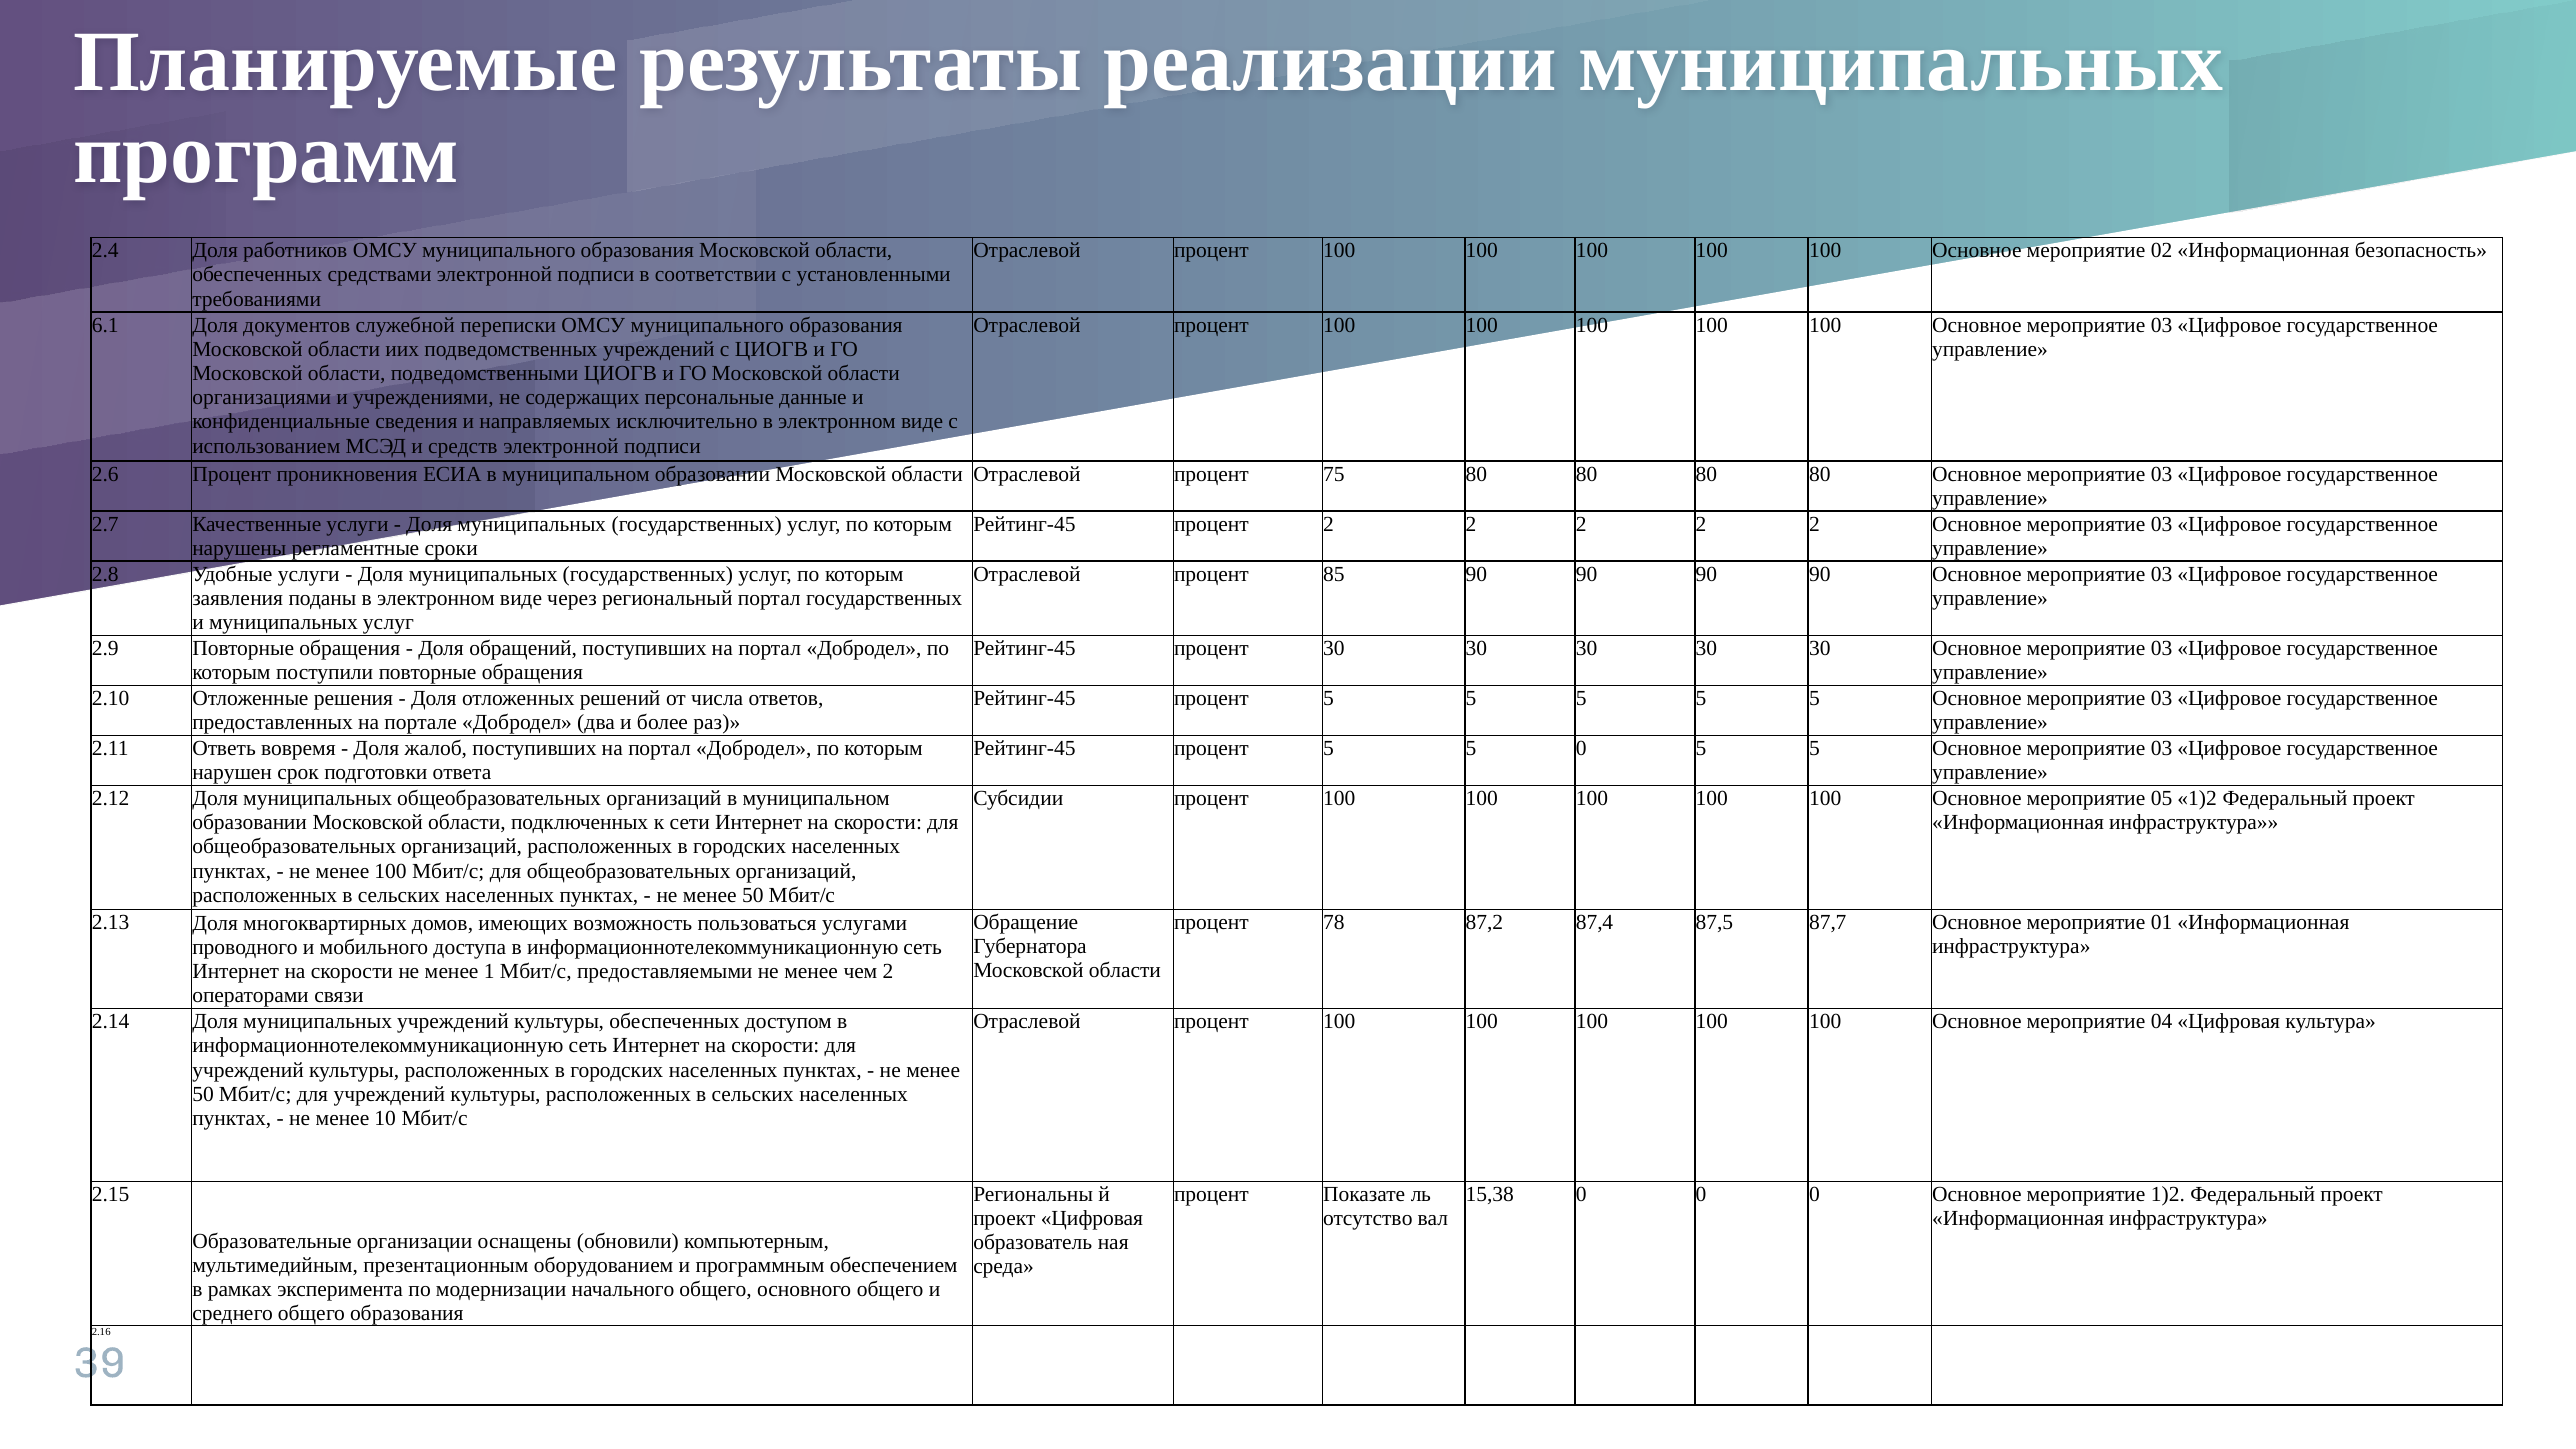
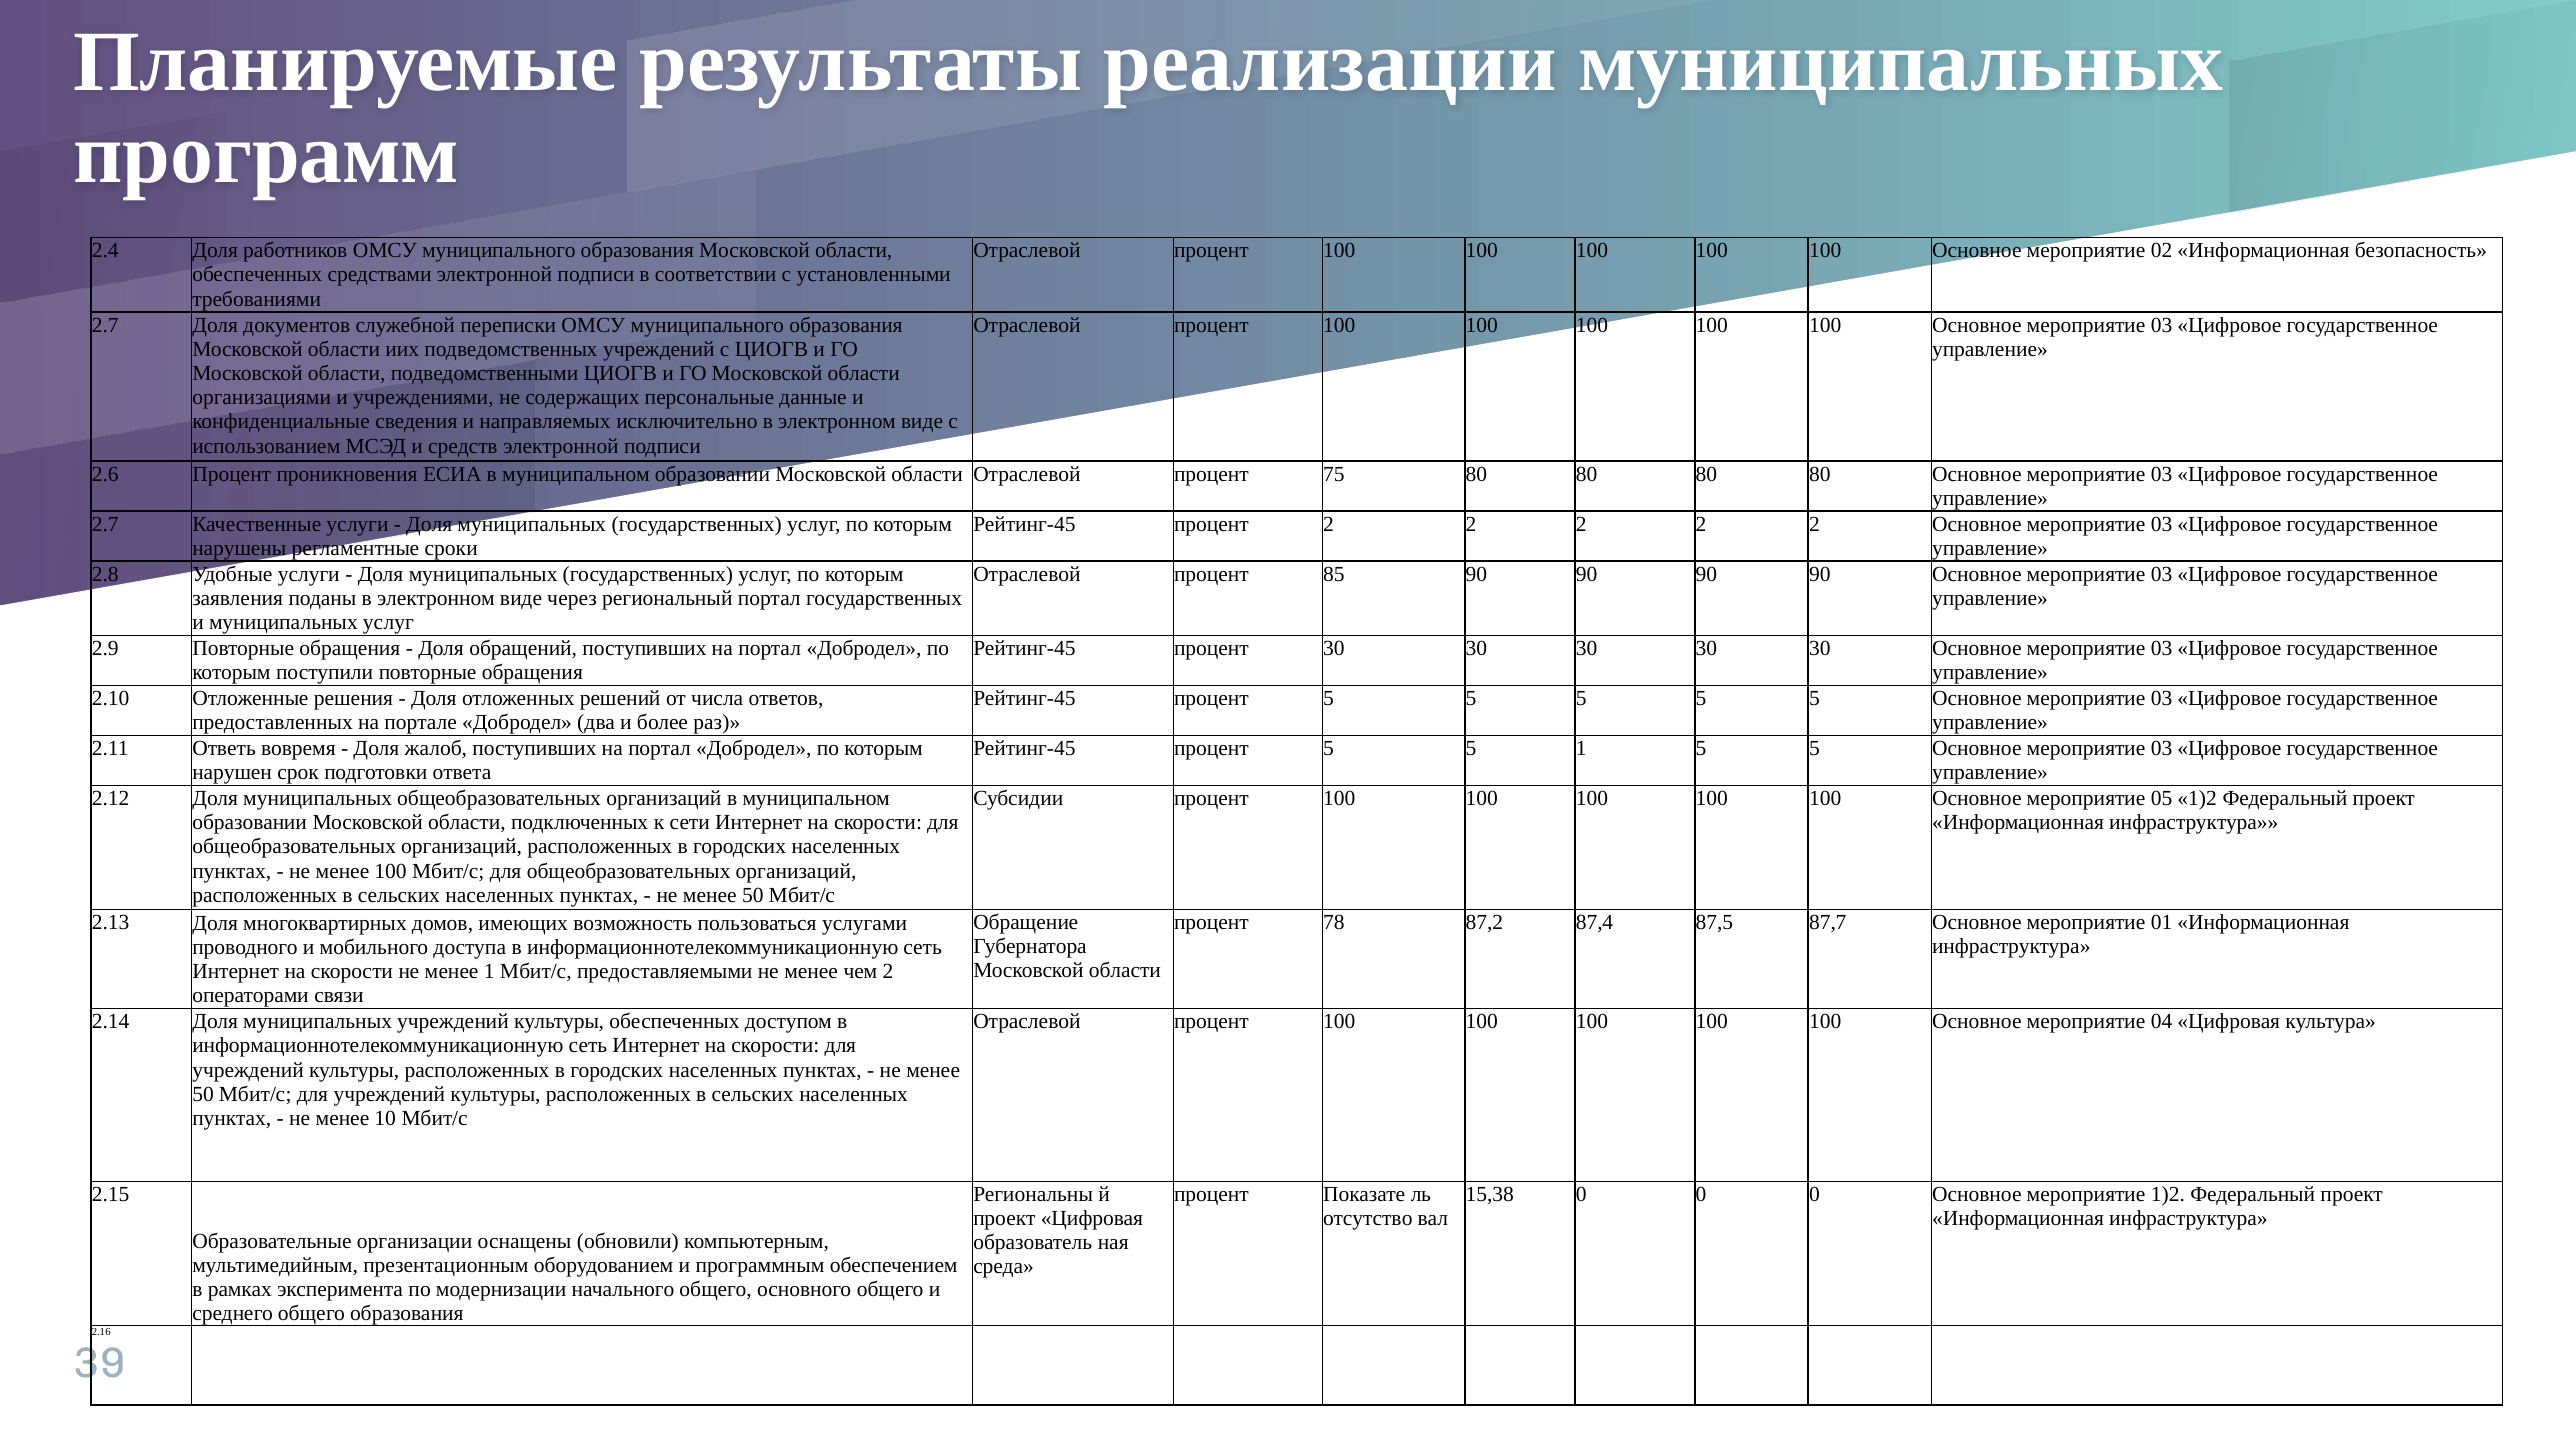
6.1: 6.1 -> 2.7 (105, 325)
5 0: 0 -> 1 (1581, 749)
